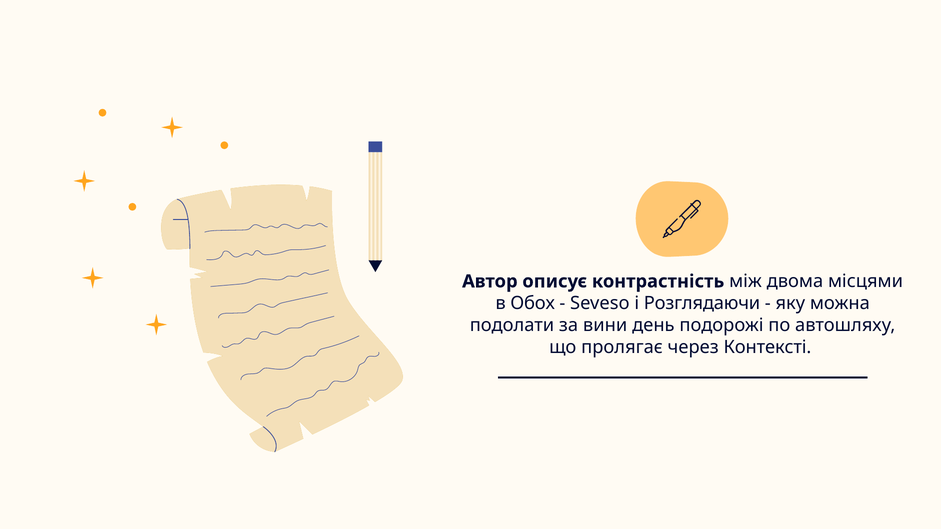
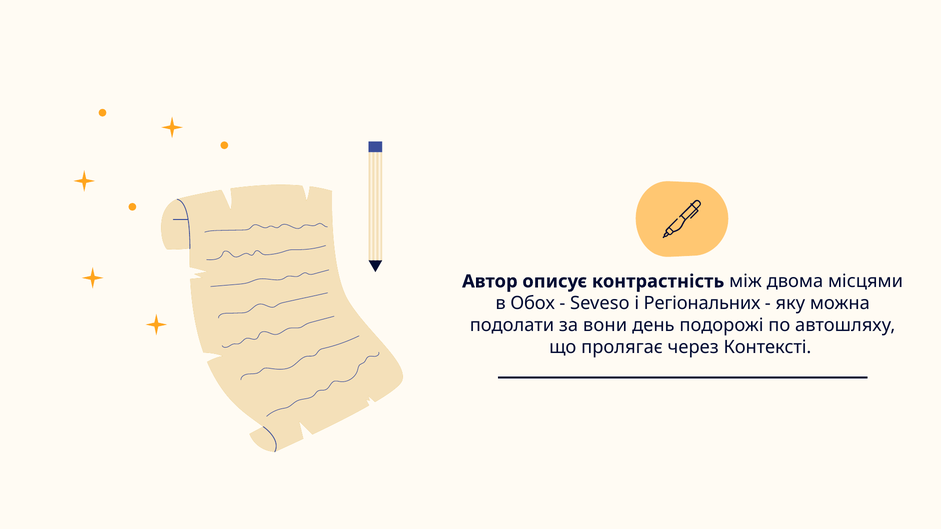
Розглядаючи: Розглядаючи -> Регіональних (702, 303)
вини: вини -> вони (605, 325)
